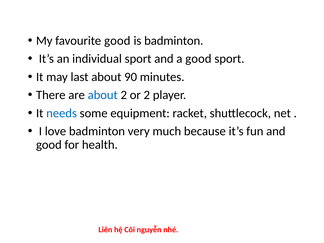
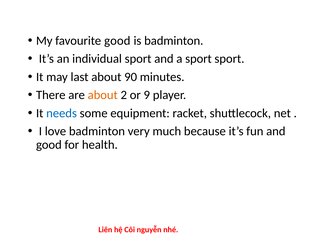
a good: good -> sport (198, 59)
about colour: blue -> orange (103, 95)
or 2: 2 -> 9 (147, 95)
